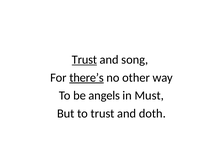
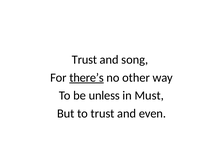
Trust underline: present -> none (84, 59)
angels: angels -> unless (104, 95)
doth: doth -> even (152, 113)
